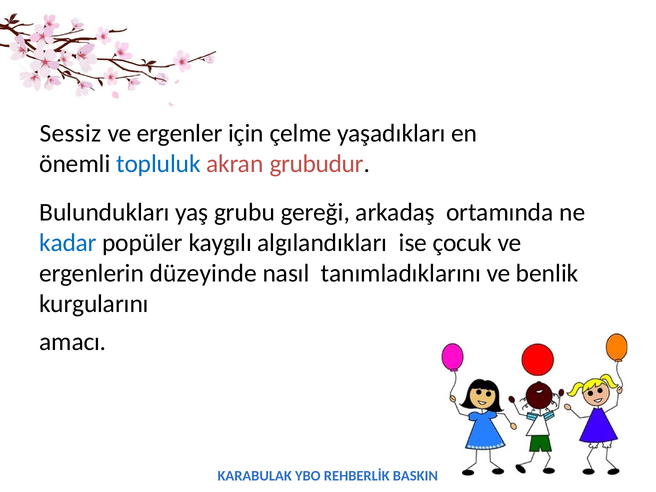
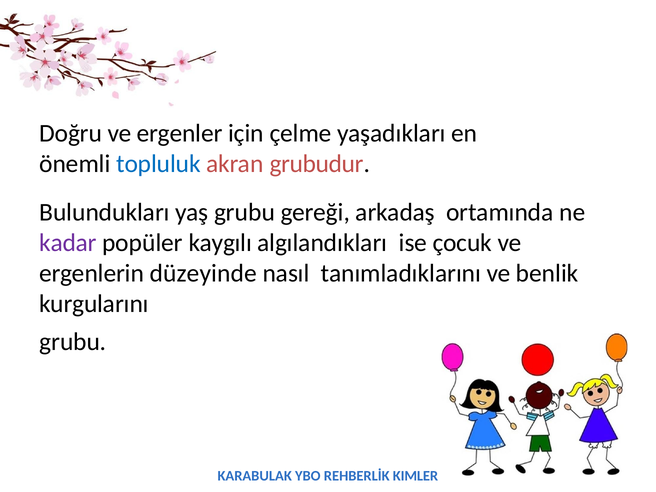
Sessiz: Sessiz -> Doğru (71, 133)
kadar colour: blue -> purple (68, 243)
amacı: amacı -> grubu (73, 342)
BASKIN: BASKIN -> KIMLER (415, 476)
